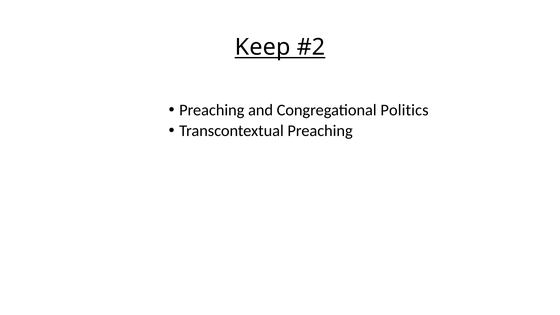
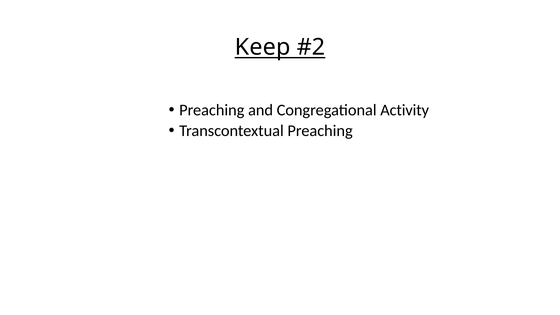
Politics: Politics -> Activity (405, 110)
